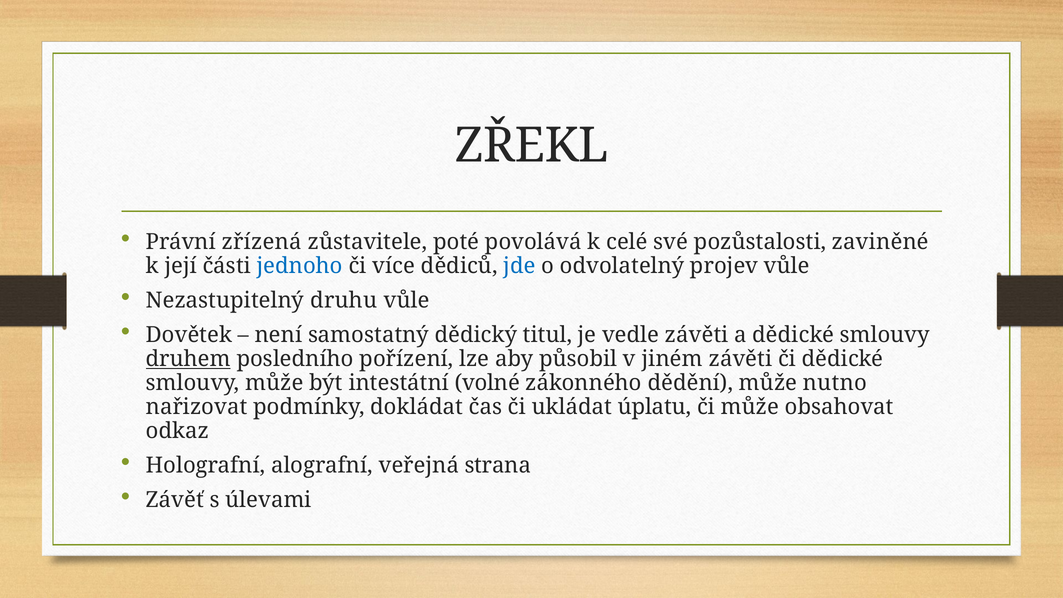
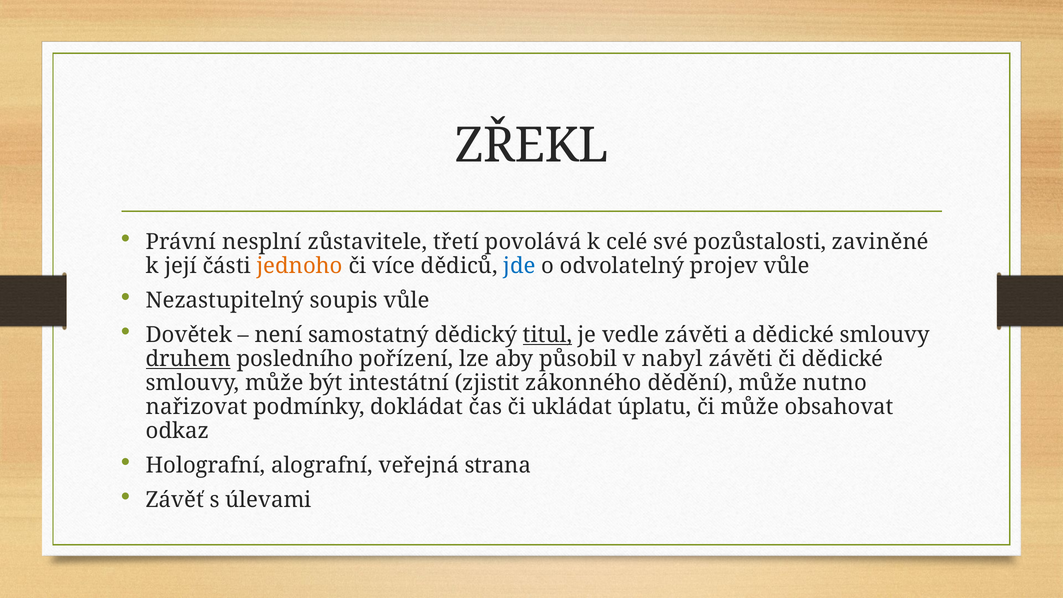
zřízená: zřízená -> nesplní (262, 242)
poté: poté -> třetí (456, 242)
jednoho colour: blue -> orange (300, 266)
druhu: druhu -> soupis (344, 300)
titul underline: none -> present (547, 335)
jiném: jiném -> nabyl (672, 359)
volné: volné -> zjistit (487, 383)
